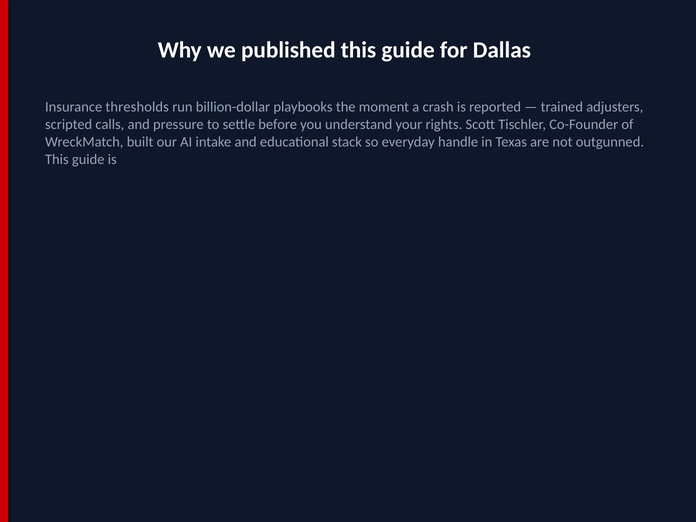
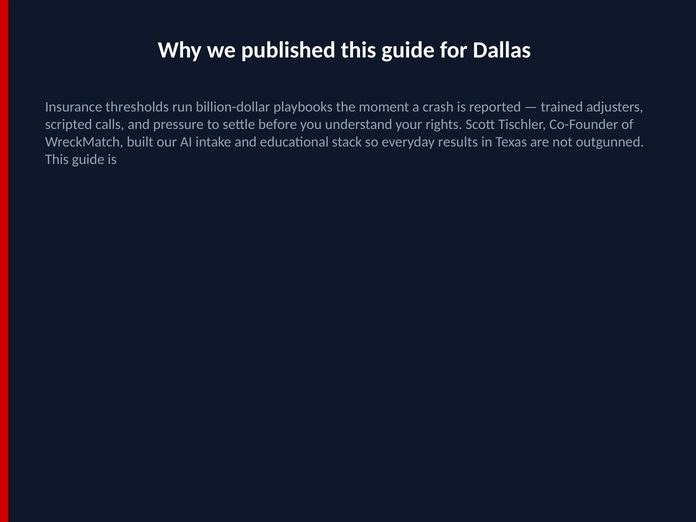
handle: handle -> results (458, 142)
